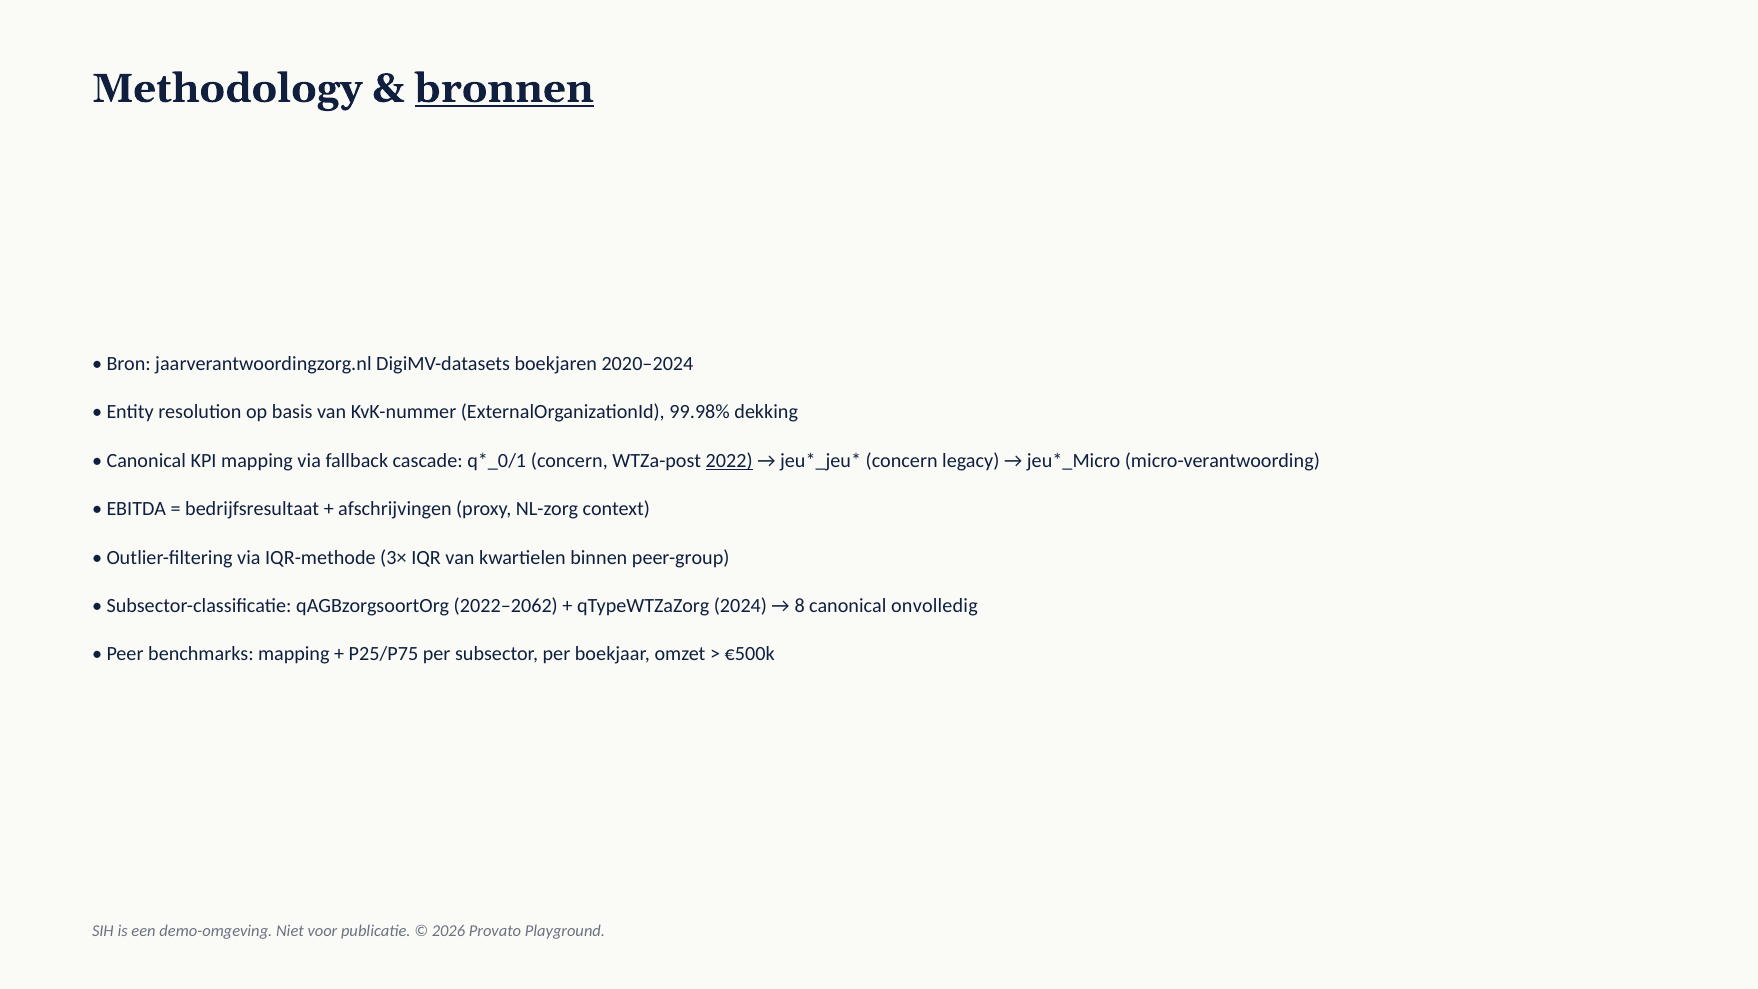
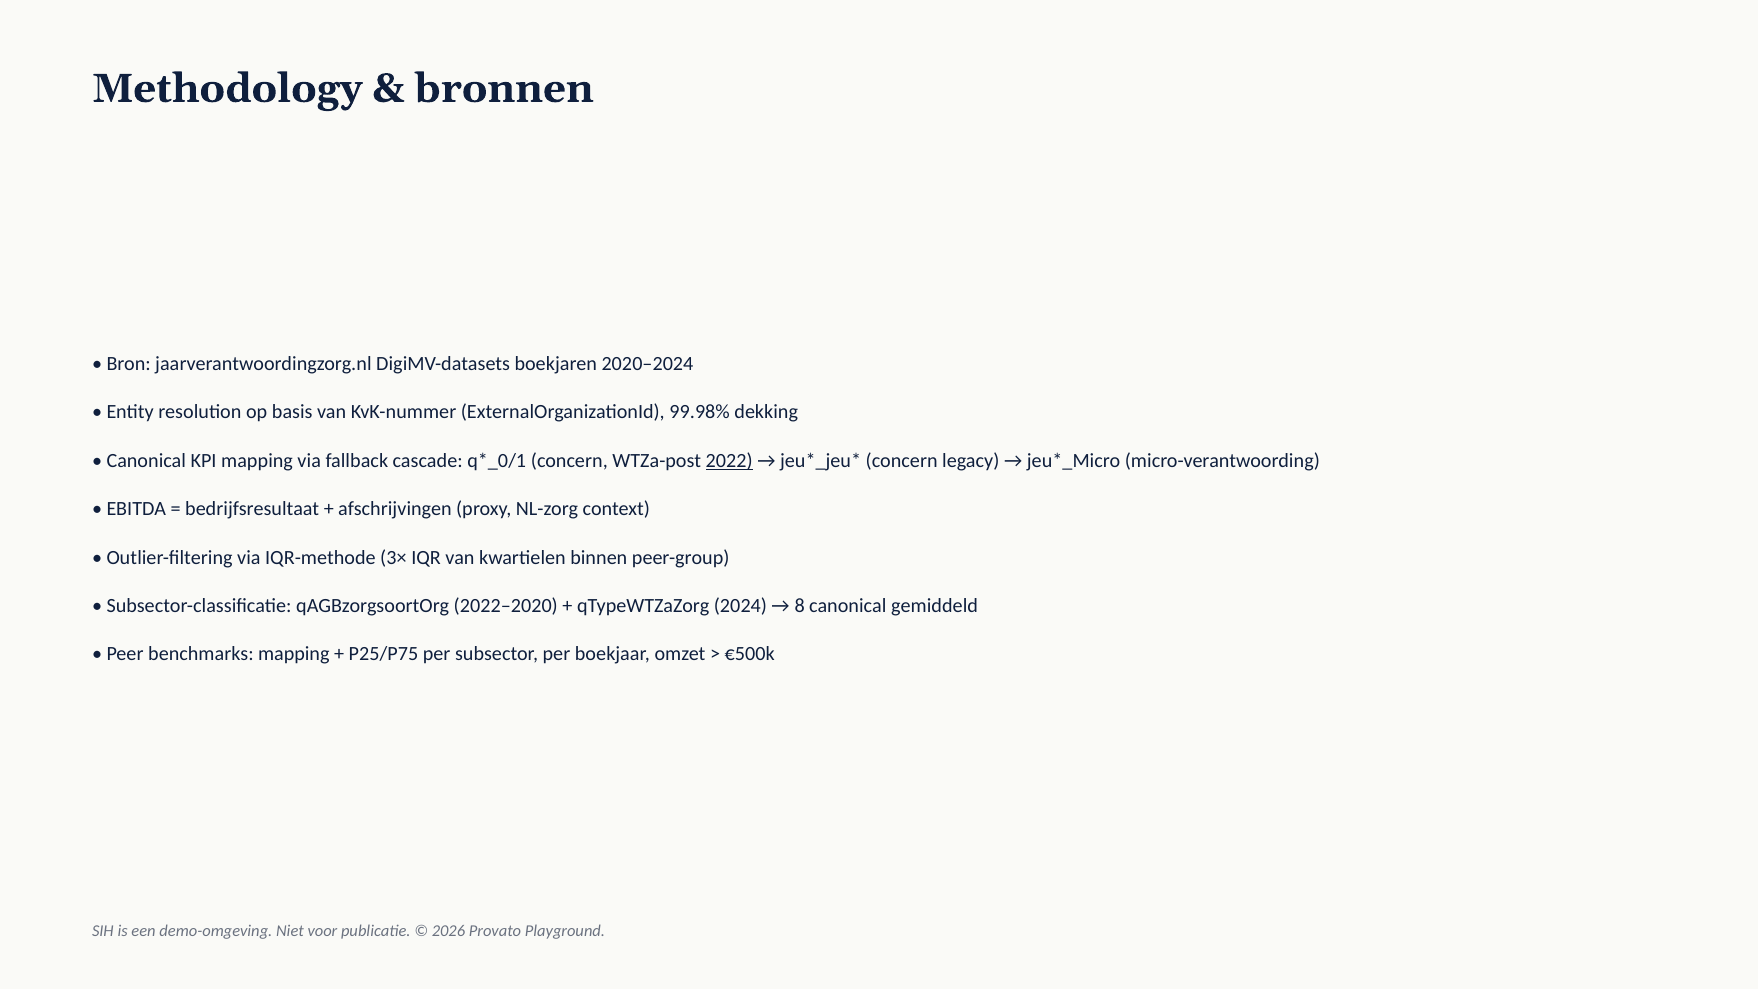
bronnen underline: present -> none (504, 88)
2022–2062: 2022–2062 -> 2022–2020 (506, 606)
onvolledig: onvolledig -> gemiddeld (935, 606)
